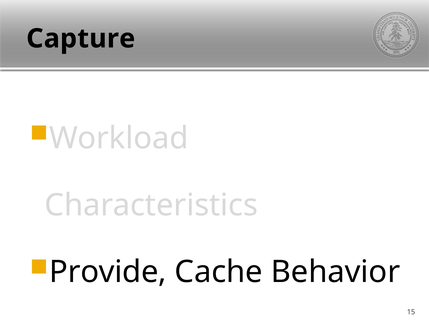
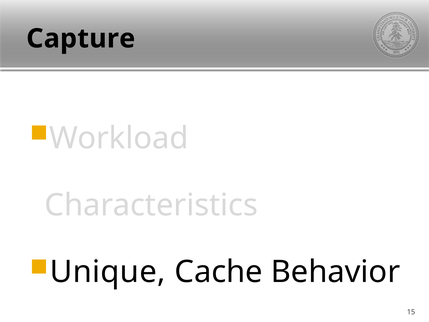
Provide: Provide -> Unique (108, 272)
